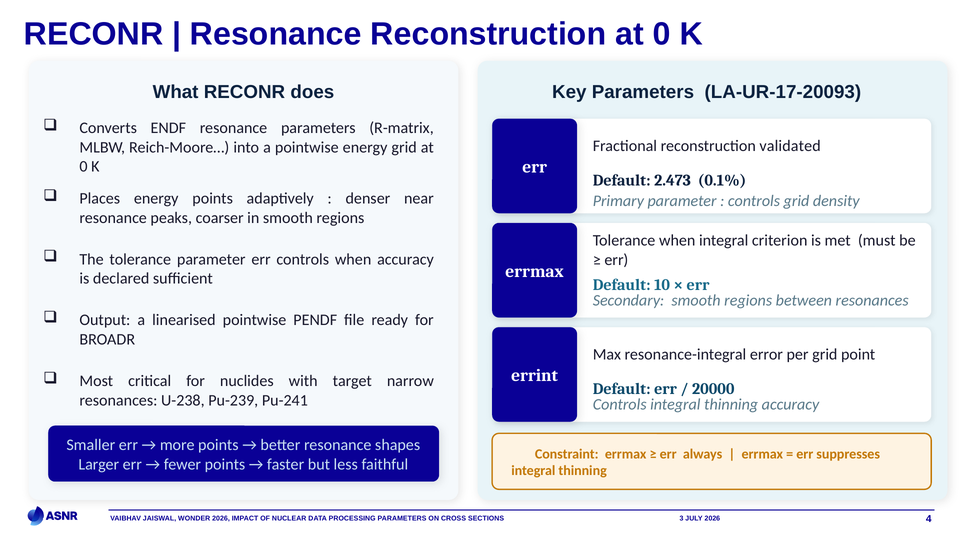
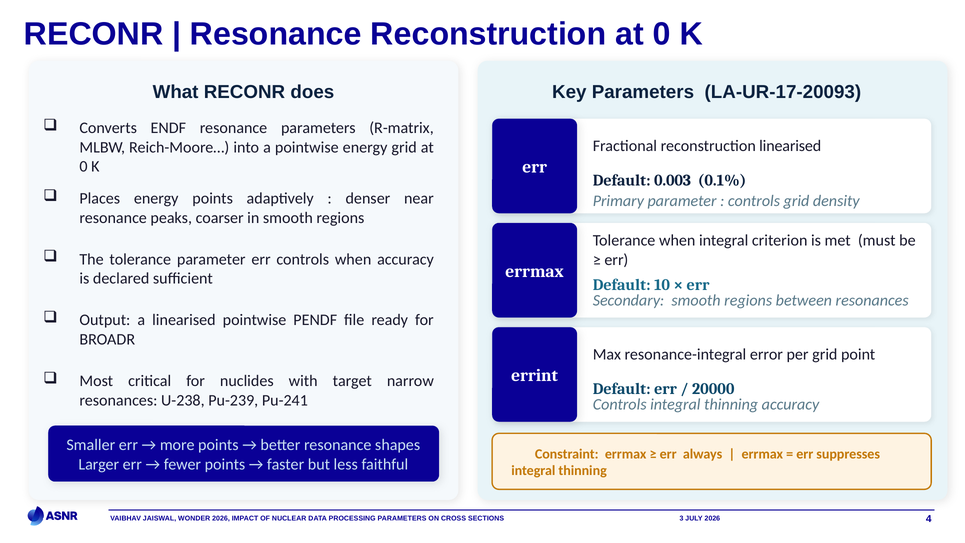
reconstruction validated: validated -> linearised (790, 146)
2.473: 2.473 -> 0.003 (673, 181)
